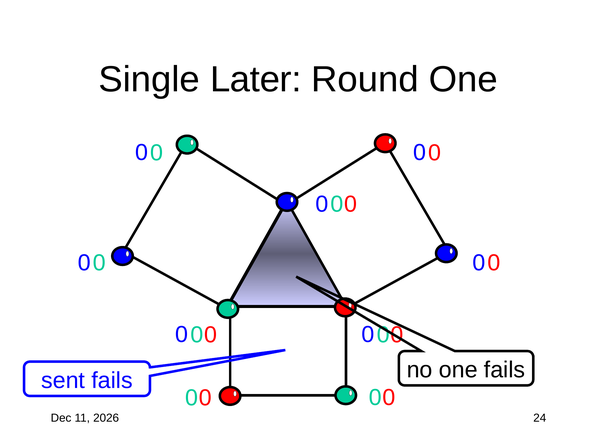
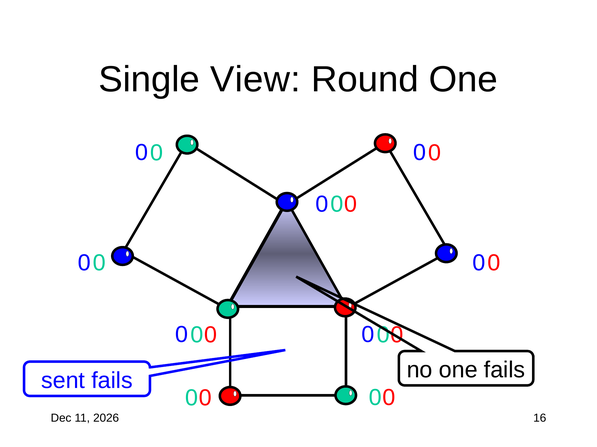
Later: Later -> View (255, 80)
24: 24 -> 16 (540, 419)
